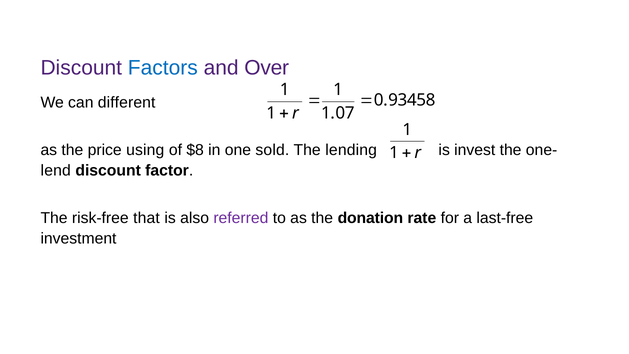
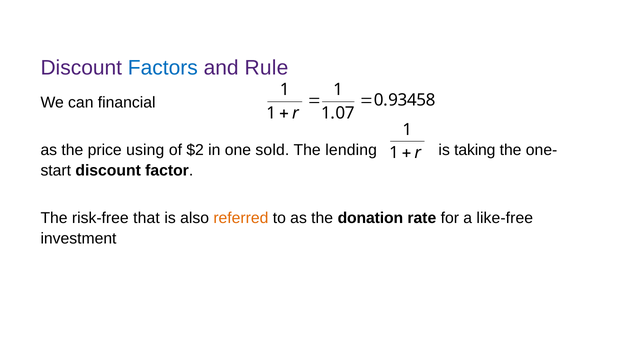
Over: Over -> Rule (266, 68)
different: different -> financial (127, 102)
$8: $8 -> $2 (195, 150)
invest: invest -> taking (475, 150)
lend: lend -> start (56, 171)
referred colour: purple -> orange (241, 218)
last-free: last-free -> like-free (505, 218)
